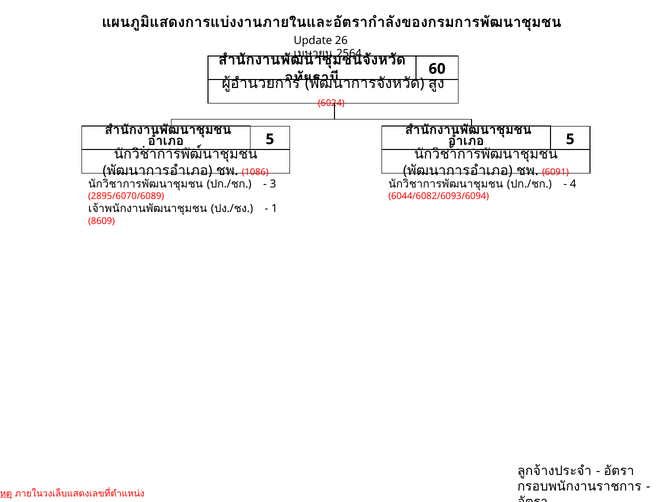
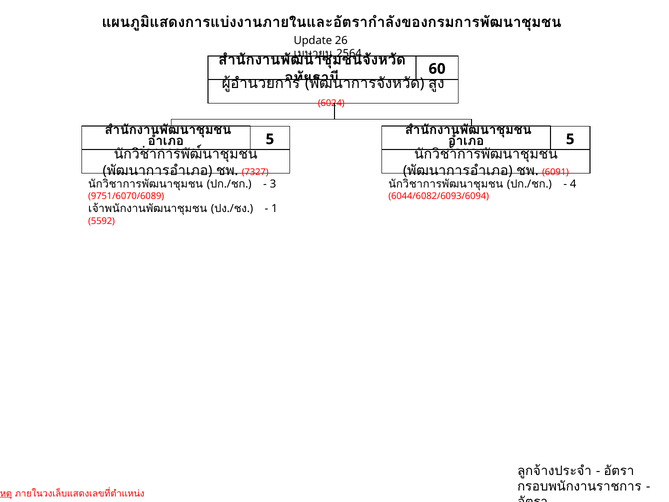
1086: 1086 -> 7327 (255, 172)
2895/6070/6089: 2895/6070/6089 -> 9751/6070/6089 (126, 196)
8609: 8609 -> 5592 (102, 221)
